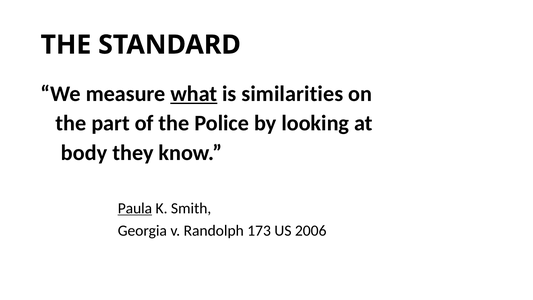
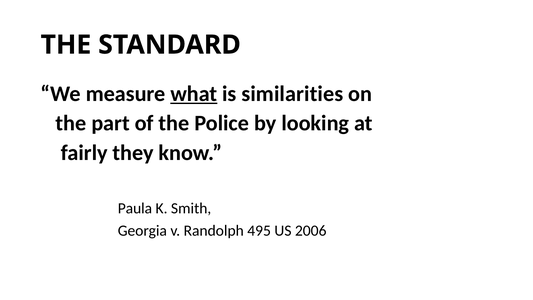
body: body -> fairly (84, 153)
Paula underline: present -> none (135, 208)
173: 173 -> 495 (259, 230)
